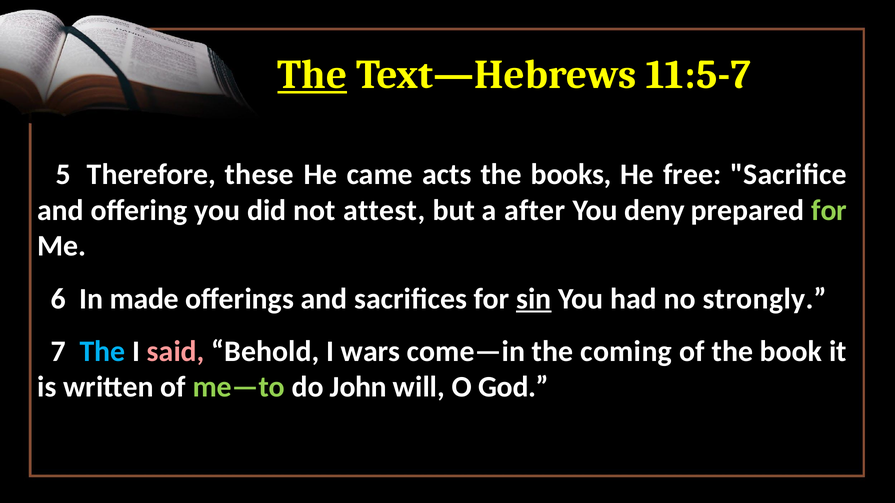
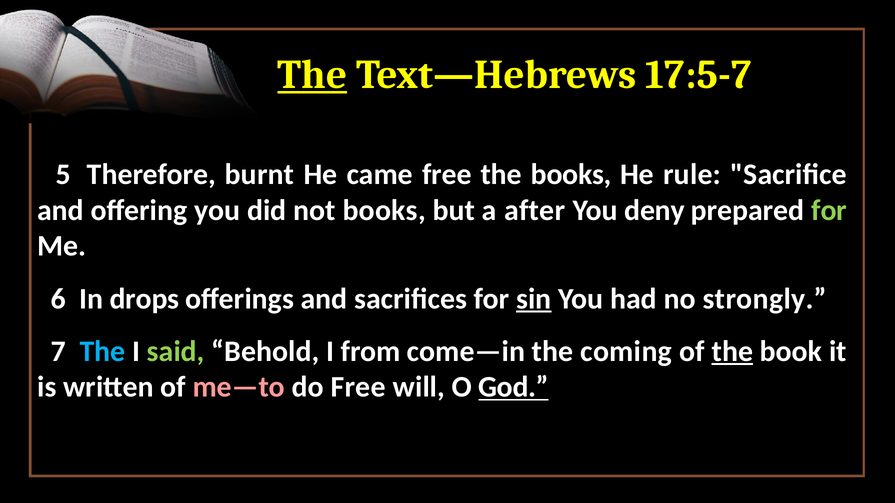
11:5-7: 11:5-7 -> 17:5-7 (699, 75)
these: these -> burnt (260, 175)
came acts: acts -> free (447, 175)
free: free -> rule (692, 175)
not attest: attest -> books (384, 211)
made: made -> drops (144, 299)
said colour: pink -> light green (176, 352)
wars: wars -> from (371, 352)
the underline: none -> present (732, 352)
me—to colour: light green -> pink (239, 387)
do John: John -> Free (358, 387)
God underline: none -> present (514, 387)
